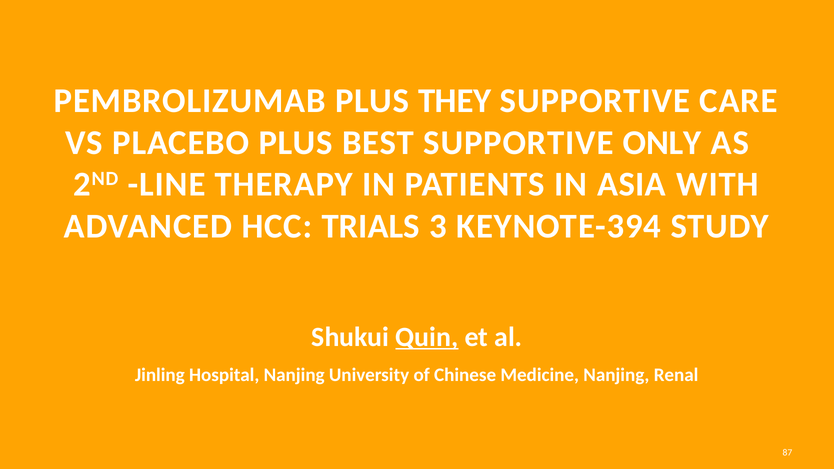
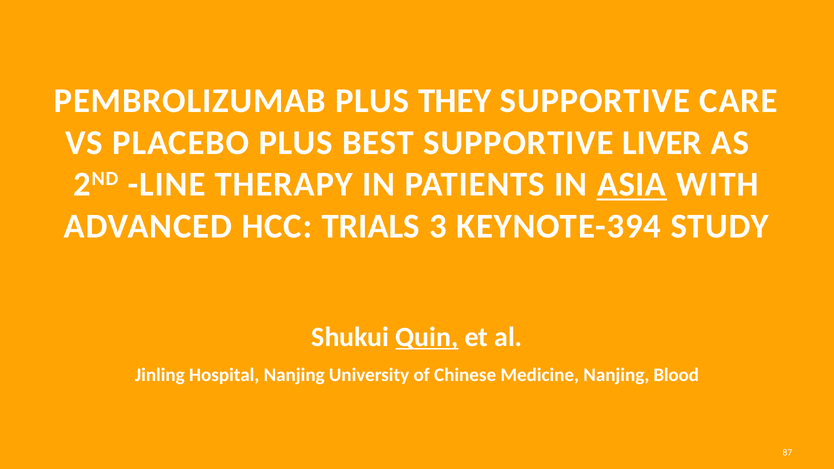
ONLY: ONLY -> LIVER (662, 143)
ASIA underline: none -> present (632, 184)
Renal: Renal -> Blood (676, 375)
